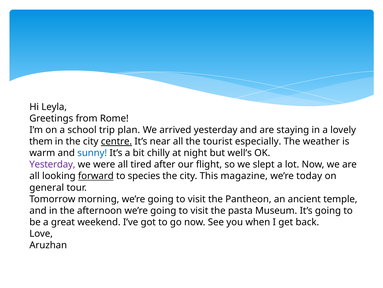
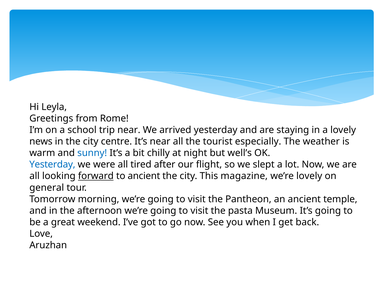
trip plan: plan -> near (129, 130)
them: them -> news (41, 141)
centre underline: present -> none (116, 141)
Yesterday colour: purple -> blue (52, 164)
to species: species -> ancient (144, 176)
we’re today: today -> lovely (309, 176)
